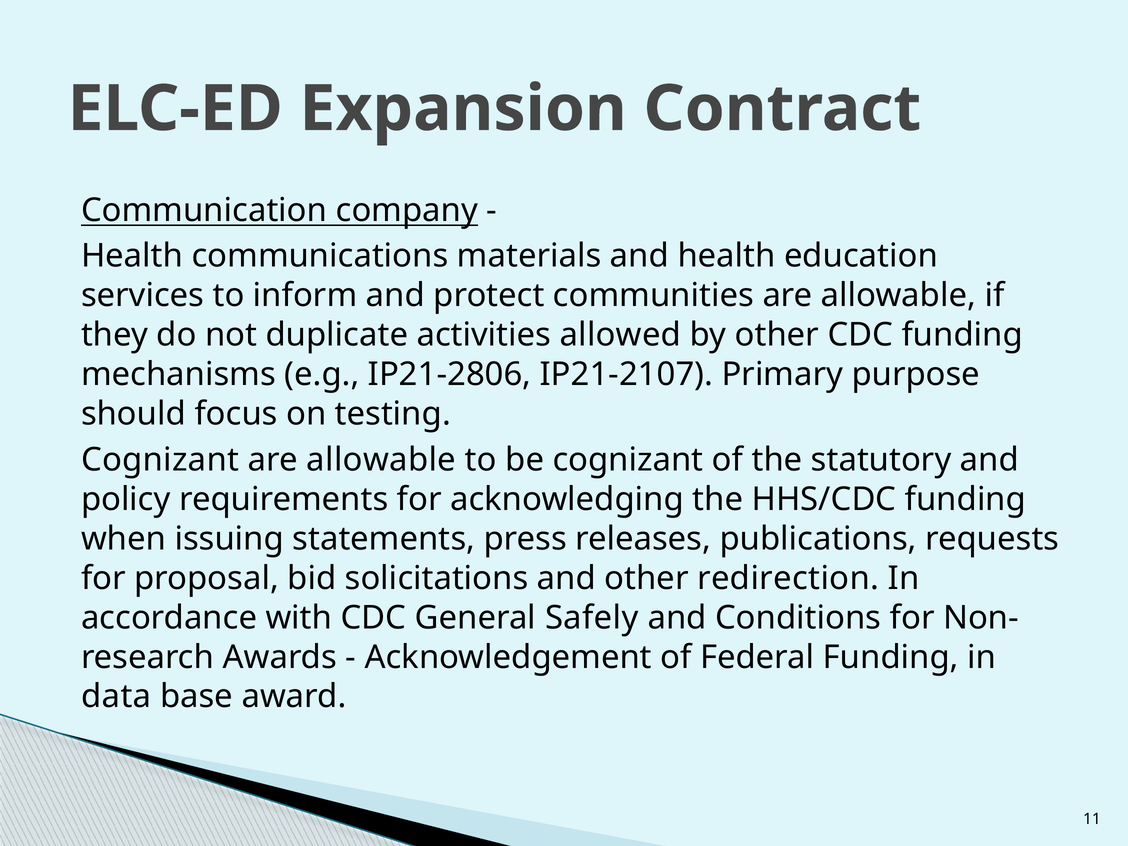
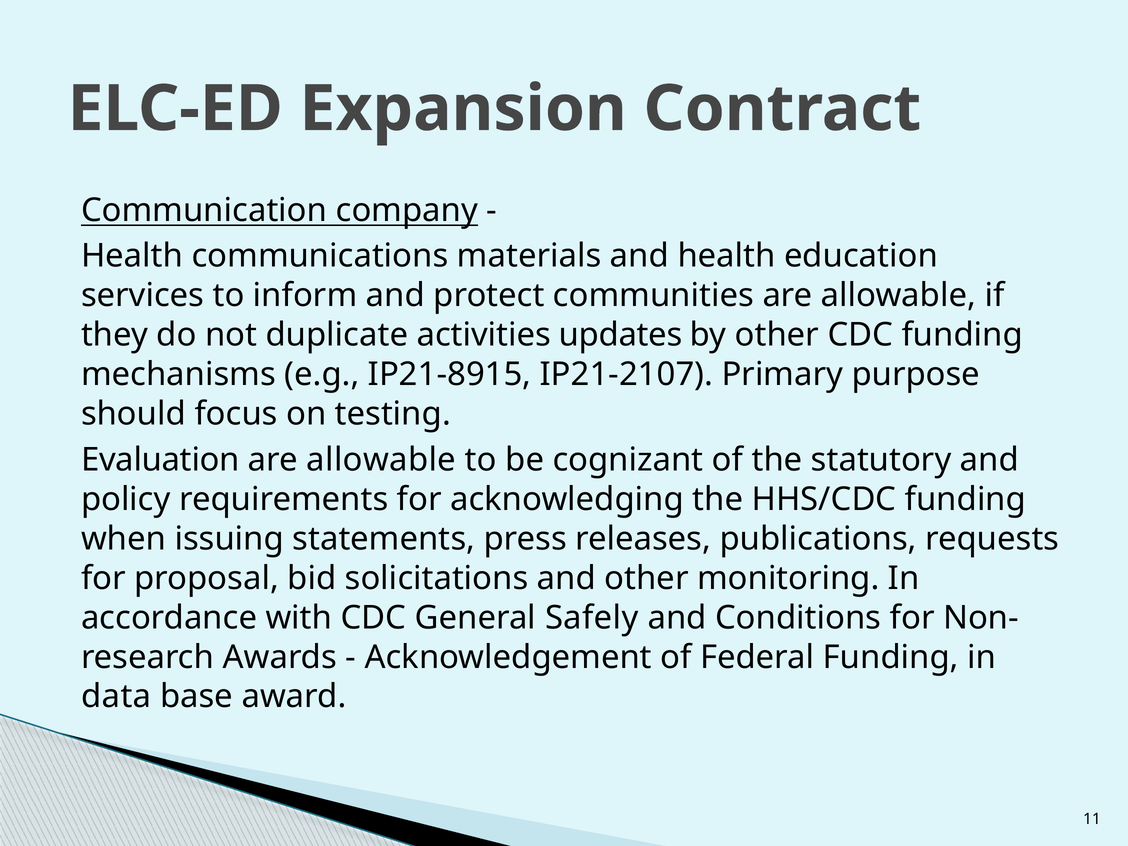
allowed: allowed -> updates (621, 335)
IP21-2806: IP21-2806 -> IP21-8915 (450, 375)
Cognizant: Cognizant -> Evaluation (160, 460)
redirection: redirection -> monitoring (788, 578)
